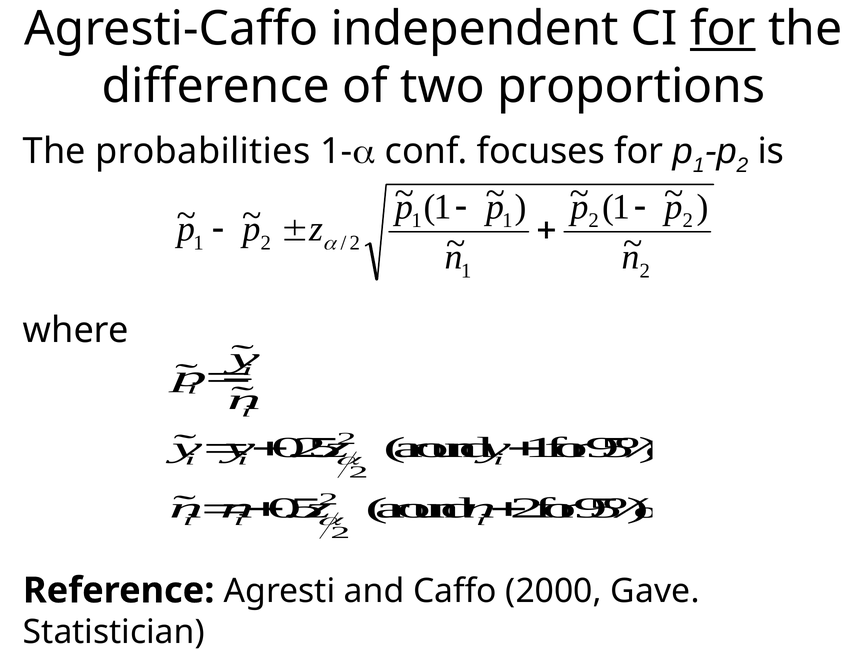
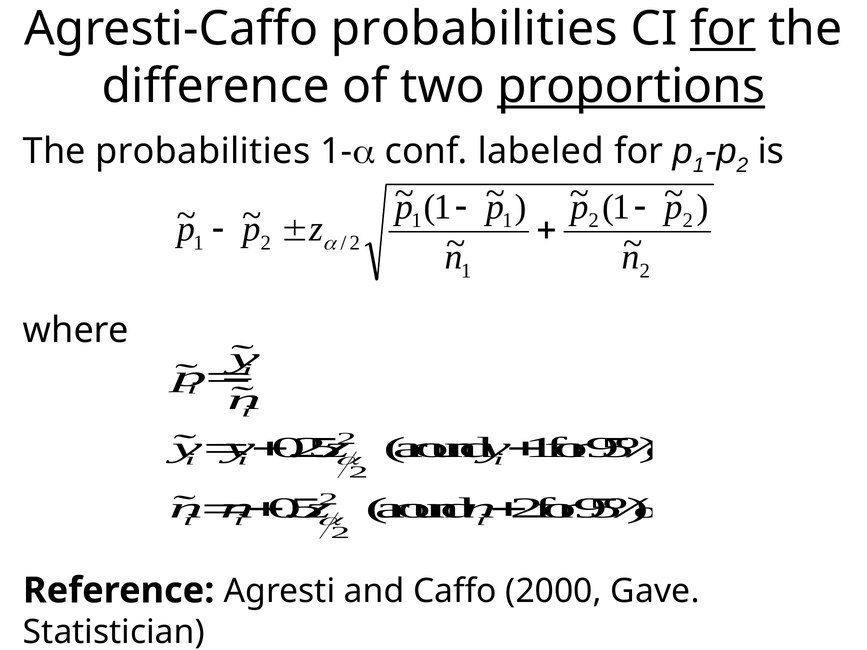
Agresti-Caffo independent: independent -> probabilities (474, 29)
proportions underline: none -> present (631, 86)
focuses: focuses -> labeled (541, 151)
